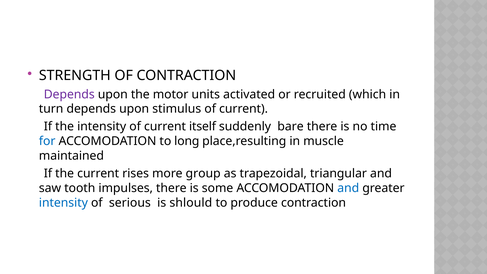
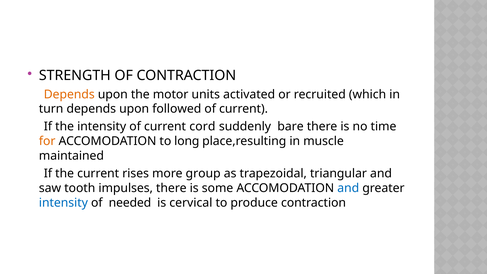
Depends colour: purple -> orange (69, 94)
stimulus: stimulus -> followed (177, 109)
itself: itself -> cord (202, 127)
for colour: blue -> orange (47, 141)
serious: serious -> needed (130, 203)
shlould: shlould -> cervical (191, 203)
